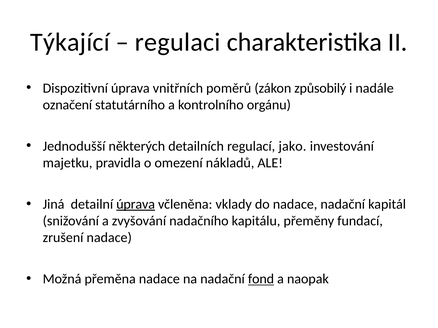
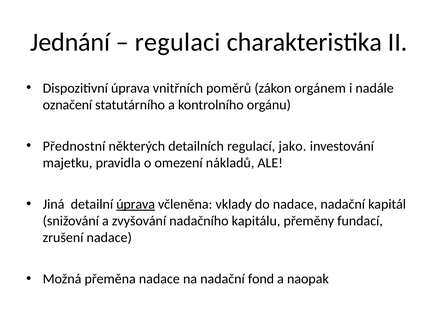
Týkající: Týkající -> Jednání (70, 42)
způsobilý: způsobilý -> orgánem (320, 88)
Jednodušší: Jednodušší -> Přednostní (74, 146)
fond underline: present -> none (261, 279)
